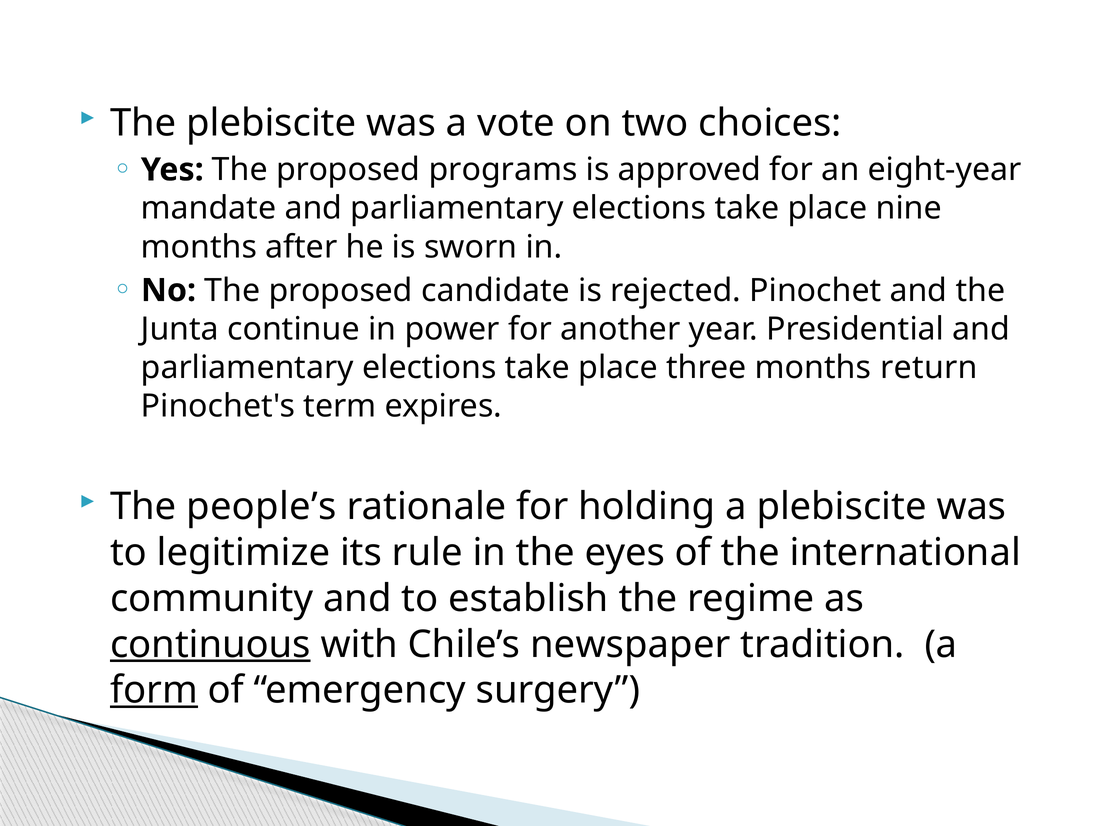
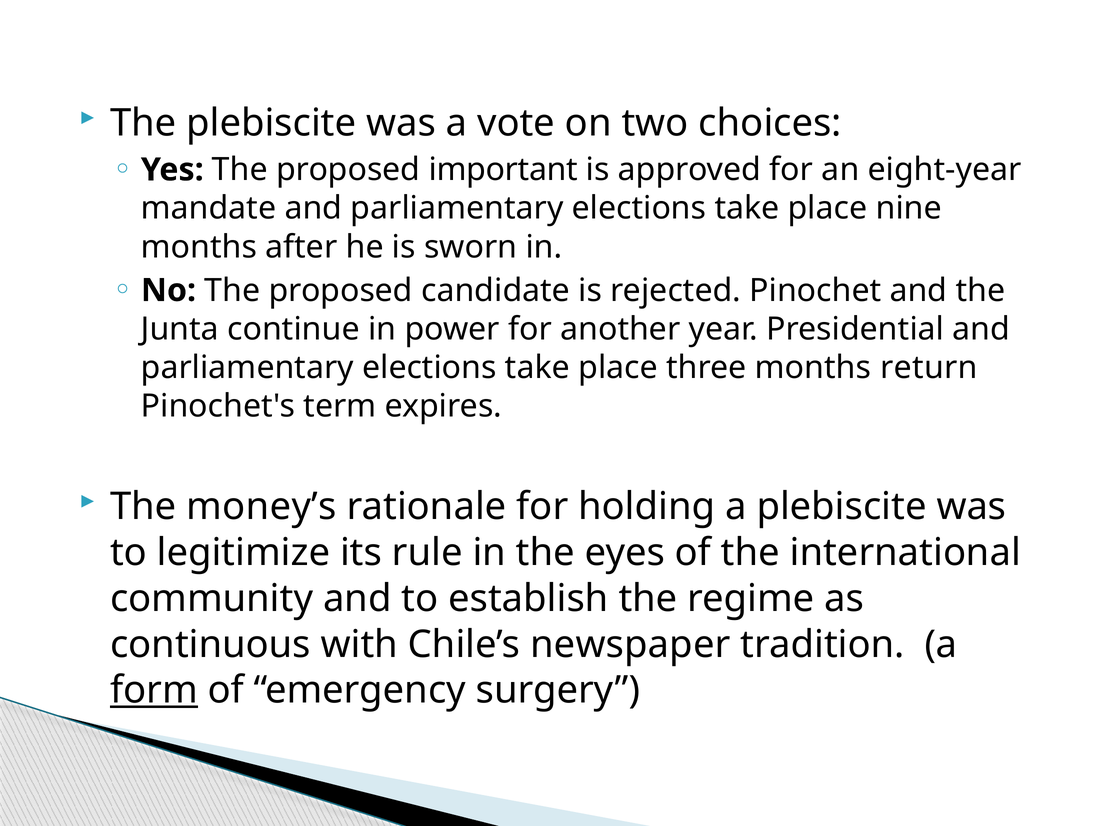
programs: programs -> important (503, 170)
people’s: people’s -> money’s (261, 507)
continuous underline: present -> none (210, 645)
